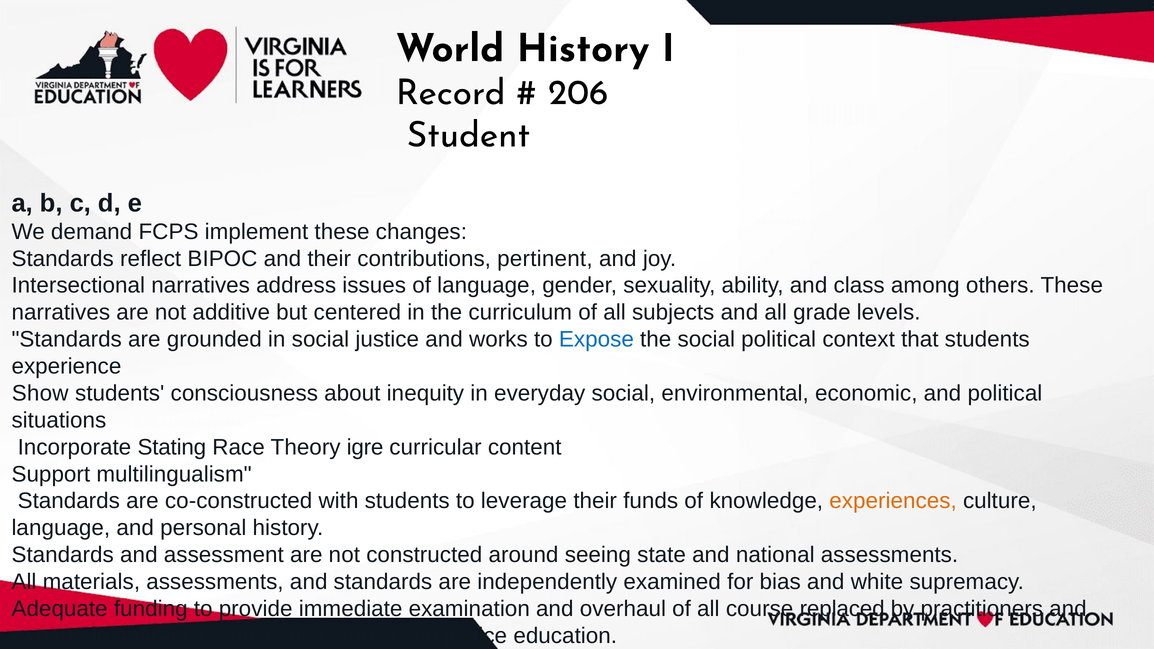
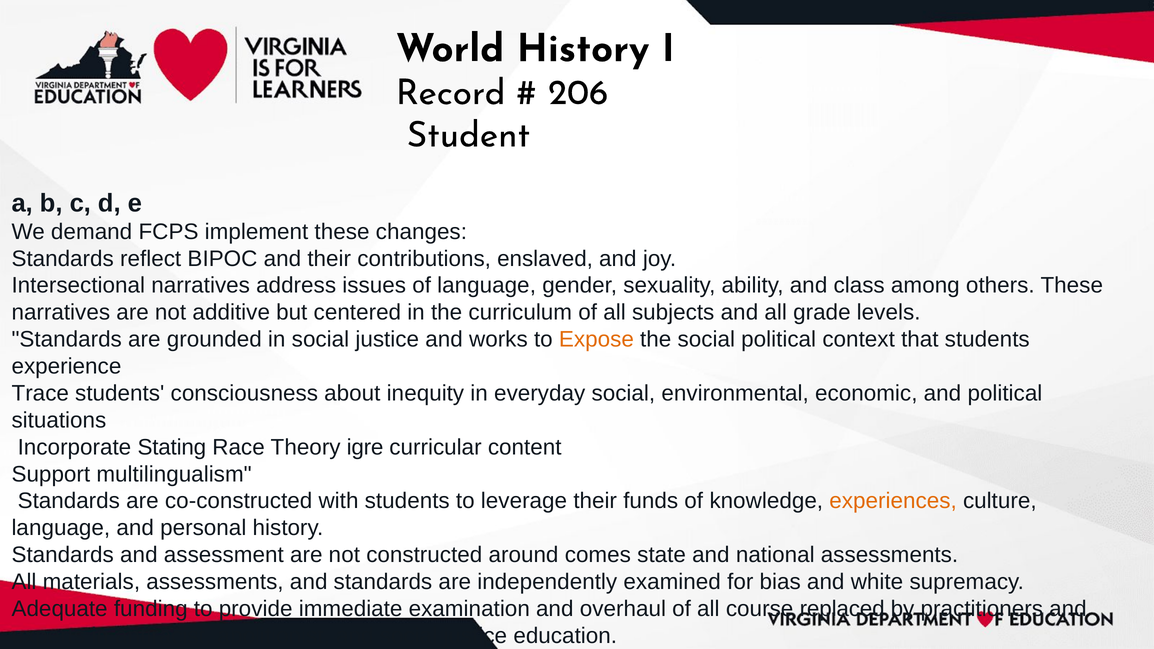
pertinent: pertinent -> enslaved (545, 259)
Expose colour: blue -> orange (596, 340)
Show: Show -> Trace (40, 393)
seeing: seeing -> comes (598, 555)
